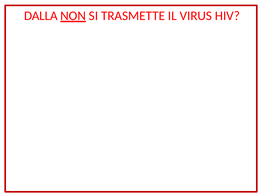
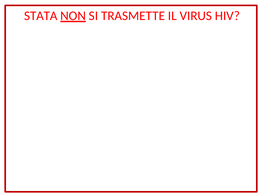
DALLA: DALLA -> STATA (41, 16)
